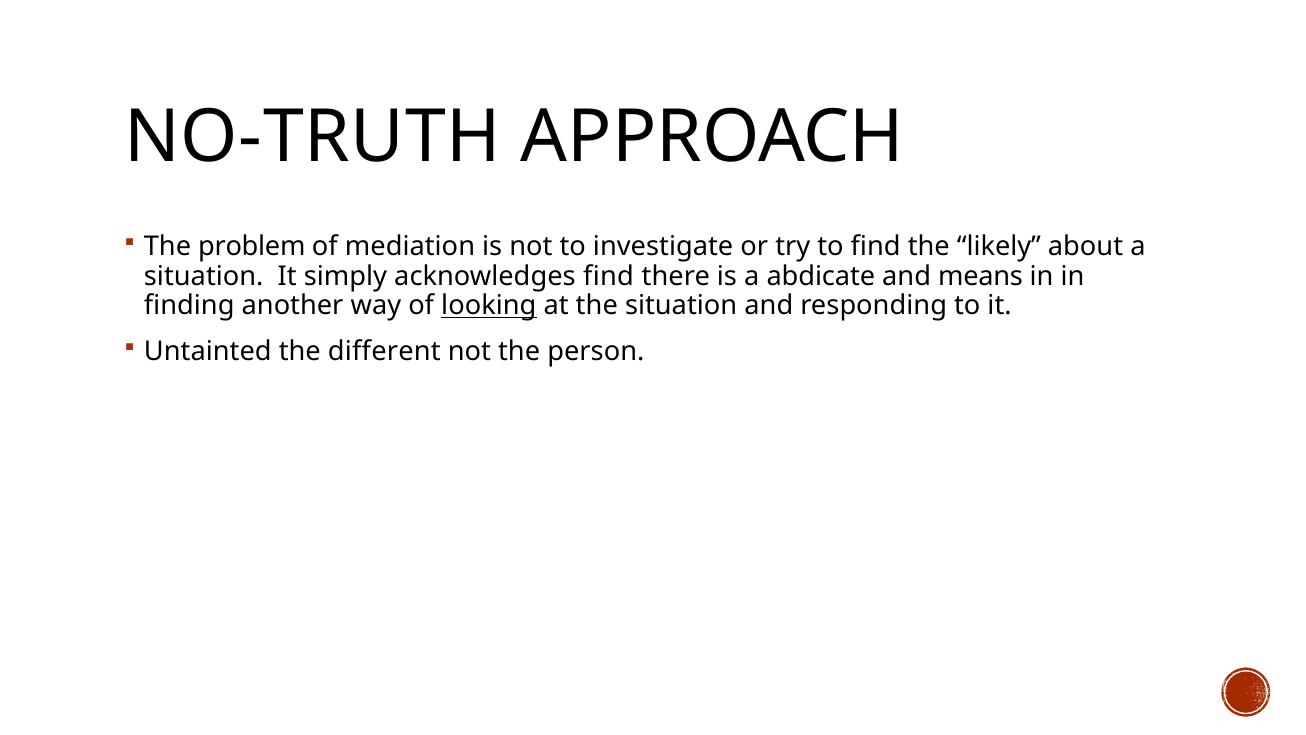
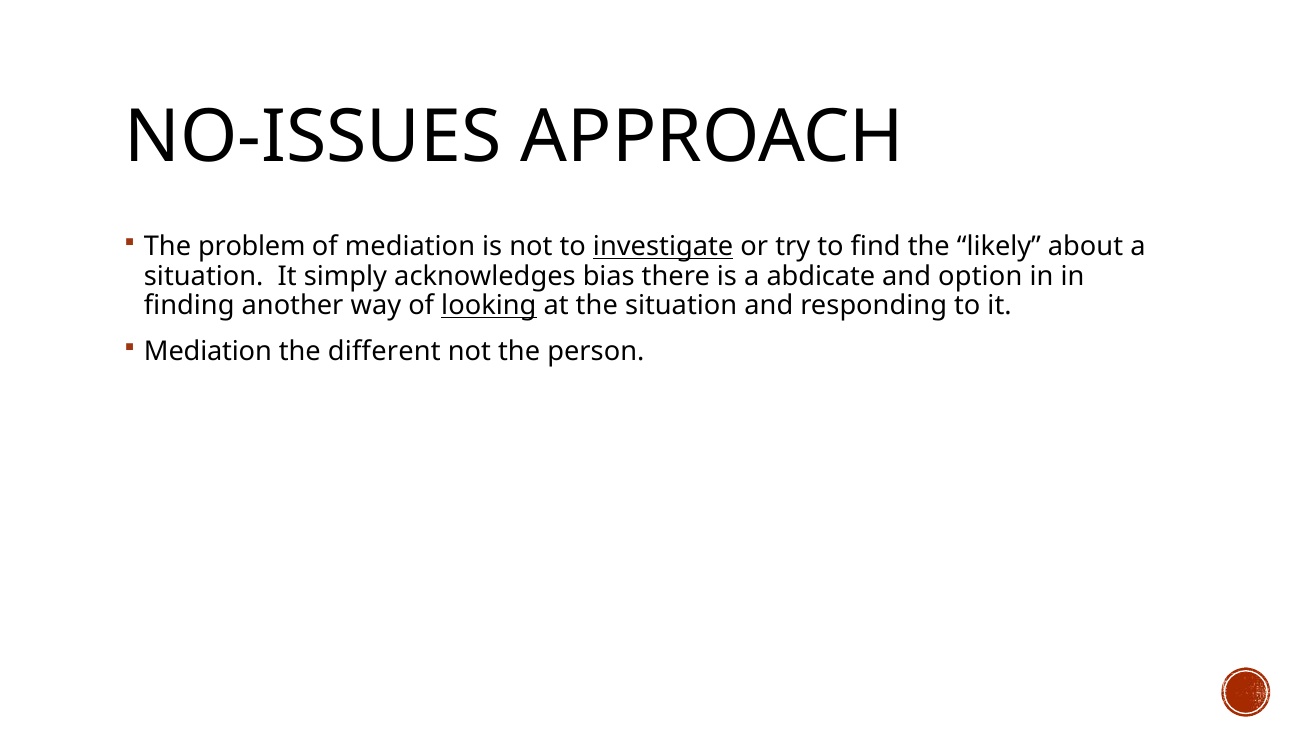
NO-TRUTH: NO-TRUTH -> NO-ISSUES (313, 138)
investigate underline: none -> present (663, 247)
acknowledges find: find -> bias (609, 276)
means: means -> option (980, 276)
Untainted: Untainted -> Mediation (208, 351)
